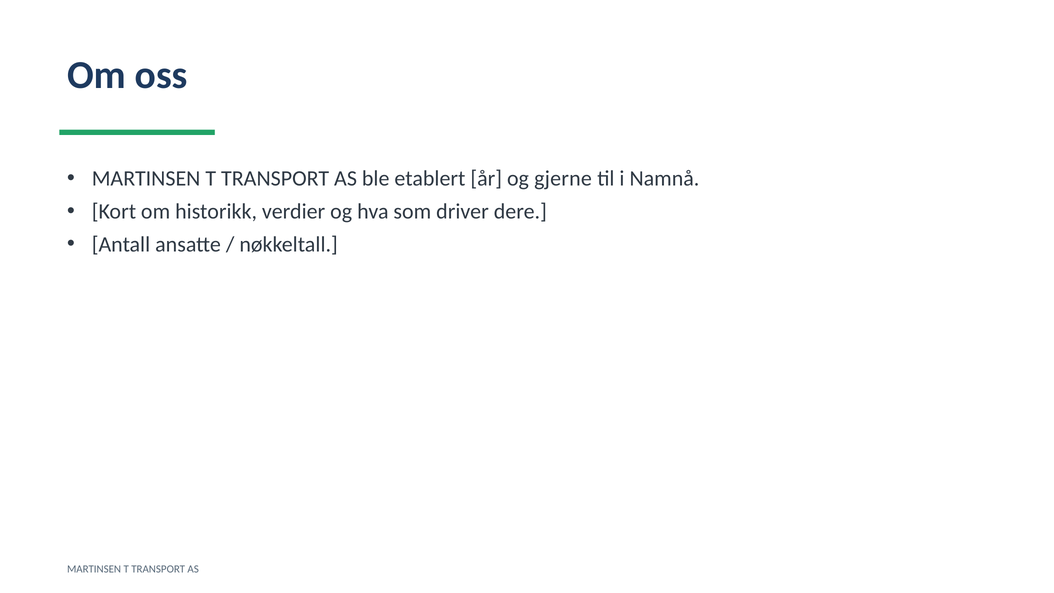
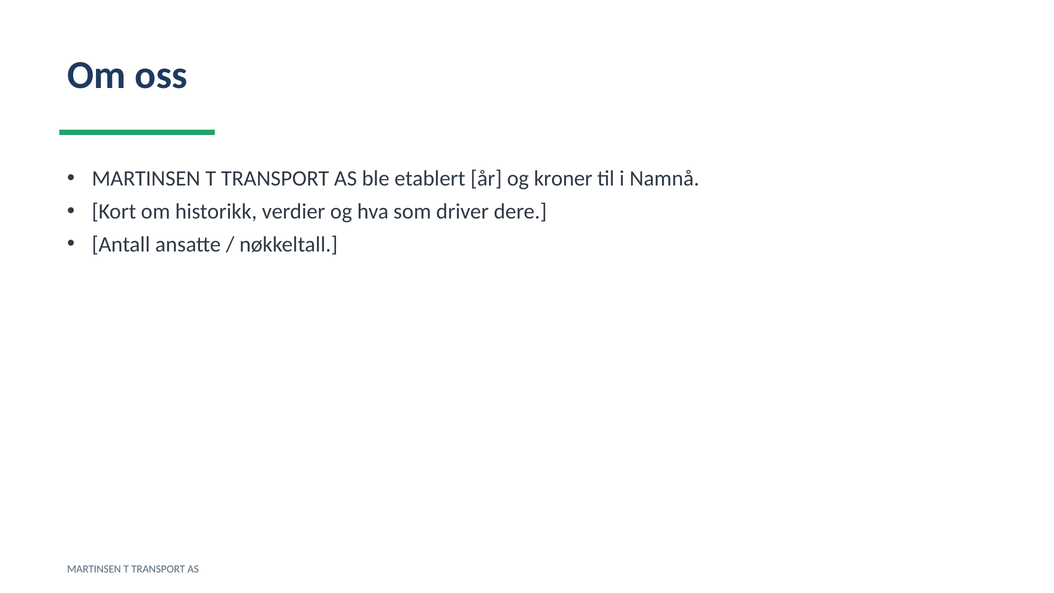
gjerne: gjerne -> kroner (563, 179)
